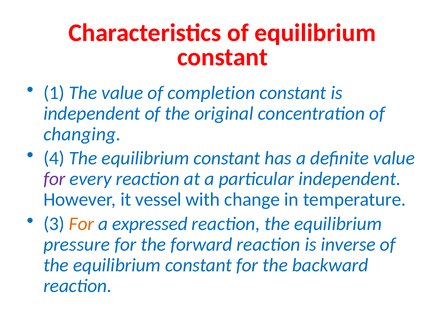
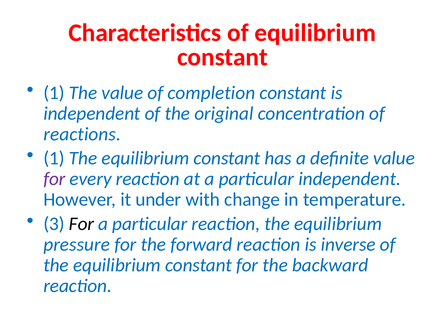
changing: changing -> reactions (82, 134)
4: 4 -> 1 (54, 159)
vessel: vessel -> under (158, 200)
For colour: orange -> black (81, 224)
expressed: expressed -> particular (150, 224)
